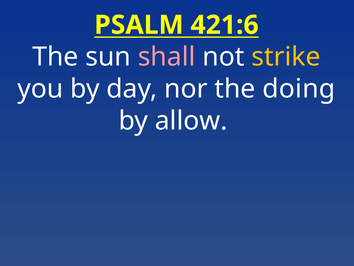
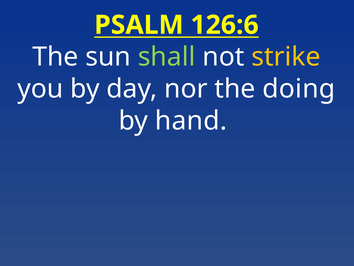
421:6: 421:6 -> 126:6 (225, 25)
shall colour: pink -> light green (167, 57)
allow: allow -> hand (191, 121)
